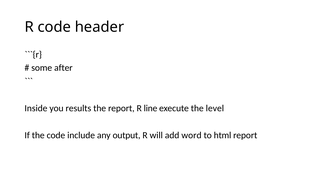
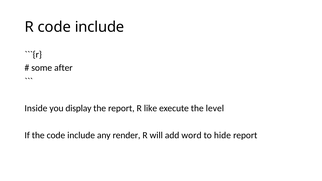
R code header: header -> include (100, 27)
results: results -> display (78, 108)
line: line -> like (150, 108)
output: output -> render (127, 135)
html: html -> hide (222, 135)
